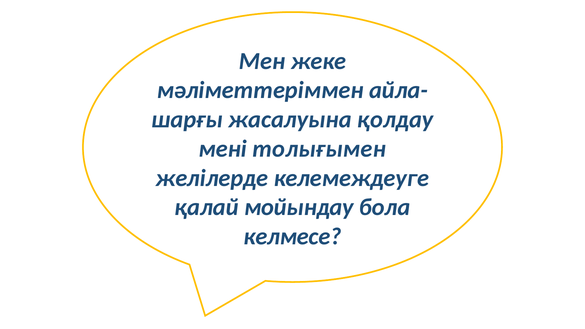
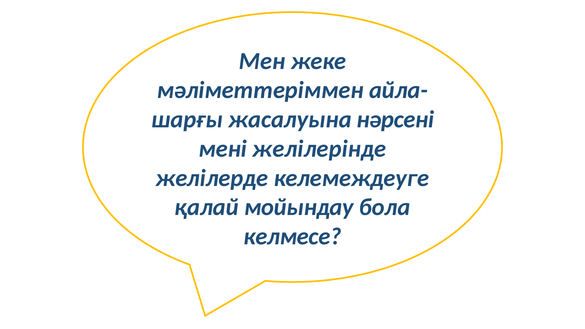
қолдау: қолдау -> нәрсені (395, 120)
толығымен: толығымен -> желілерінде (319, 149)
